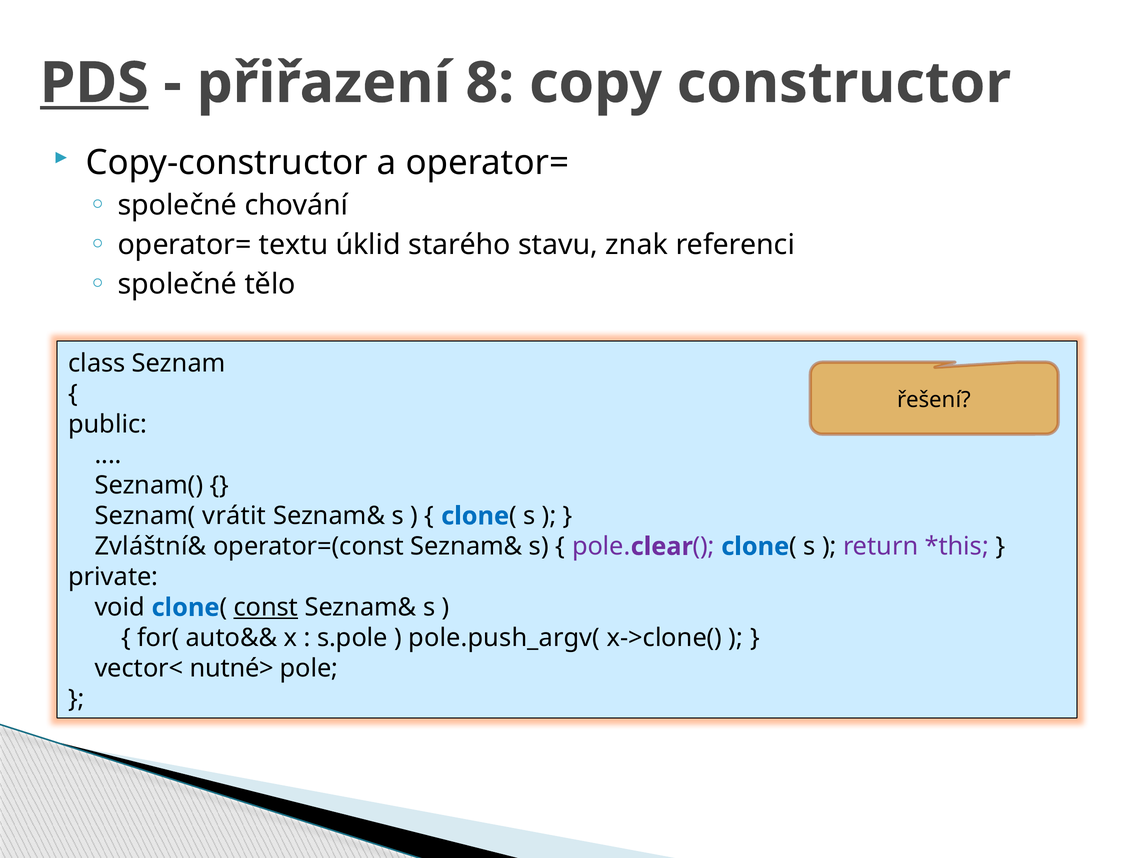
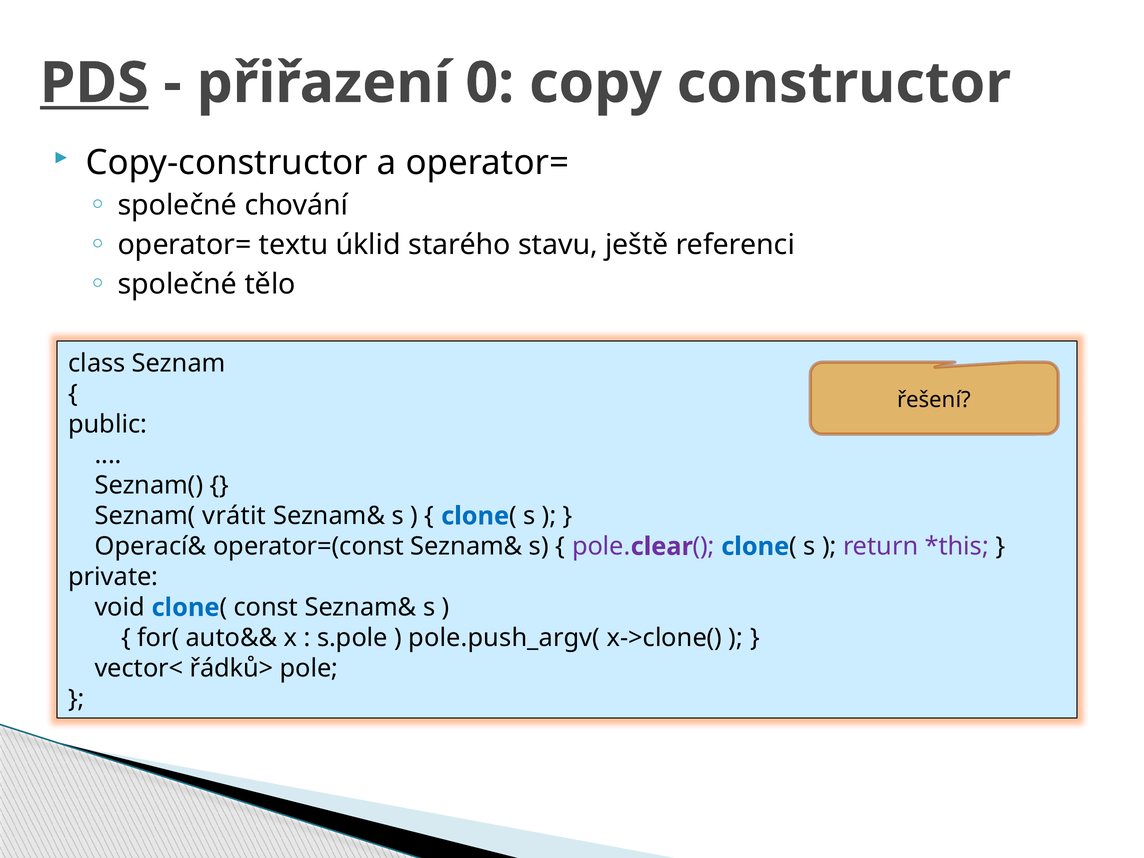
8: 8 -> 0 (490, 83)
znak: znak -> ještě (637, 245)
Zvláštní&: Zvláštní& -> Operací& (151, 547)
const underline: present -> none (266, 608)
nutné>: nutné> -> řádků> (232, 669)
